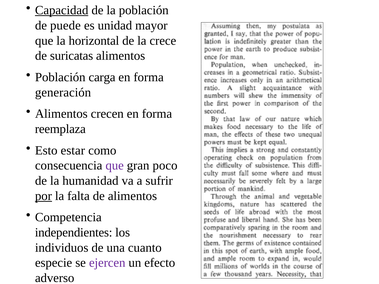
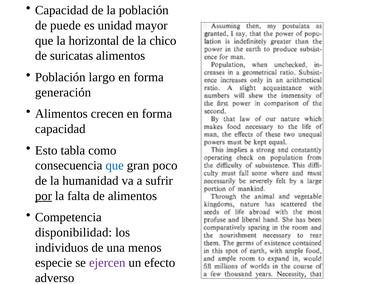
Capacidad underline: present -> none (62, 10)
crece: crece -> chico (163, 41)
carga: carga -> largo (102, 77)
reemplaza: reemplaza -> capacidad (60, 129)
estar: estar -> tabla (73, 151)
que colour: purple -> blue (115, 166)
independientes: independientes -> disponibilidad (74, 233)
cuanto: cuanto -> menos (145, 248)
